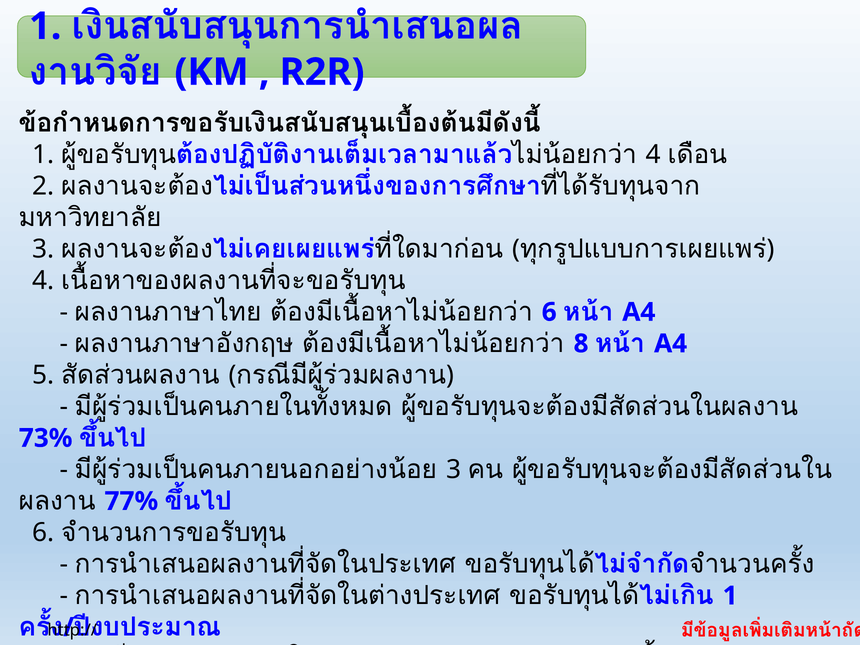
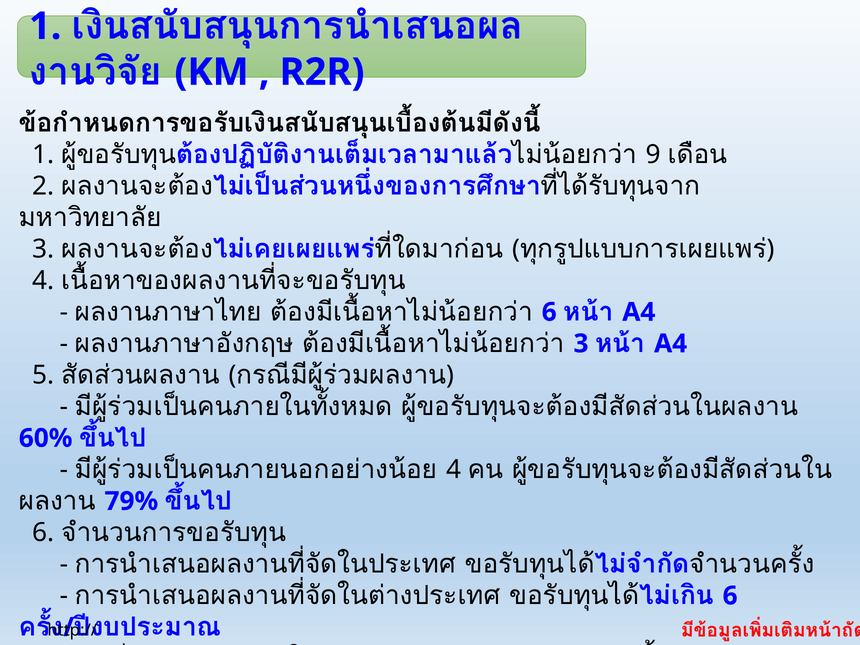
4: 4 -> 9 (653, 154)
8: 8 -> 3 (581, 344)
73%: 73% -> 60% (46, 438)
3: 3 -> 4 (454, 470)
77%: 77% -> 79% (131, 501)
1: 1 -> 6 (730, 596)
